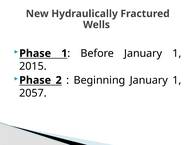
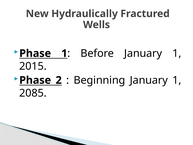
2057: 2057 -> 2085 (33, 93)
